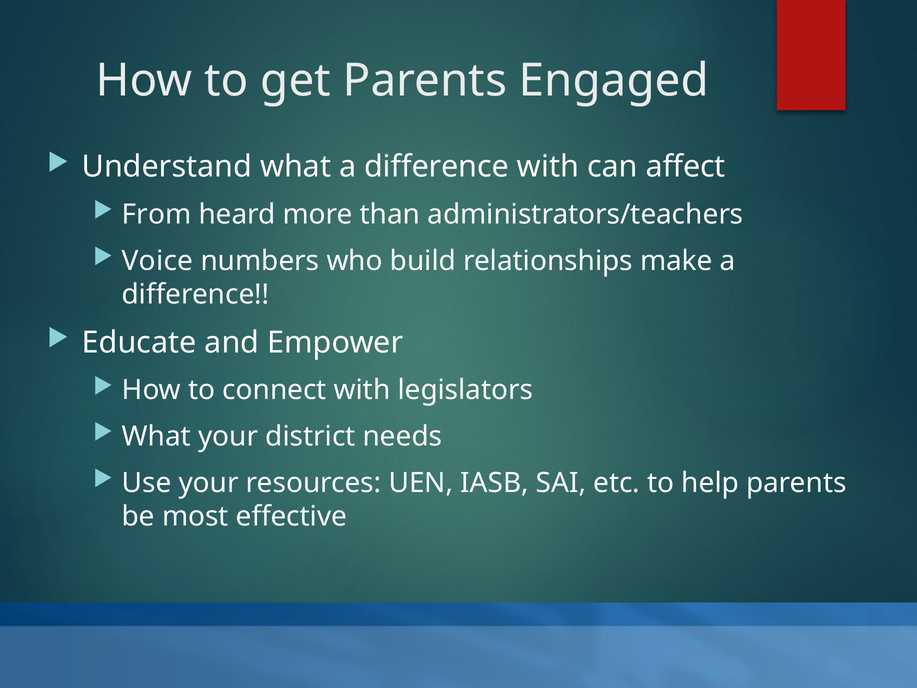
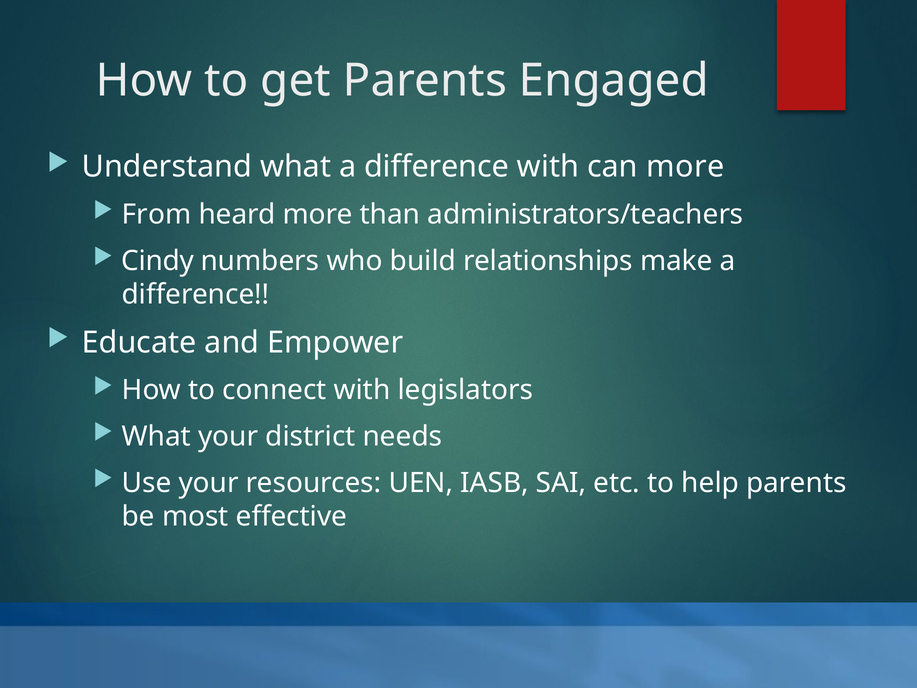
can affect: affect -> more (685, 167)
Voice: Voice -> Cindy (158, 261)
